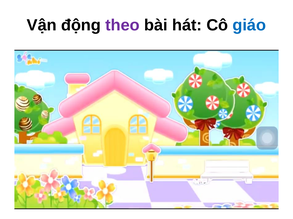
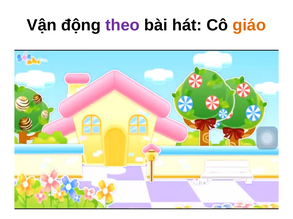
giáo colour: blue -> orange (249, 25)
